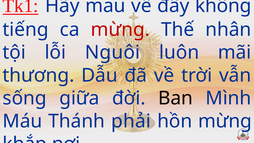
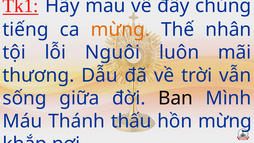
không: không -> chúng (223, 6)
mừng colour: red -> orange (120, 30)
phải: phải -> thấu (131, 121)
